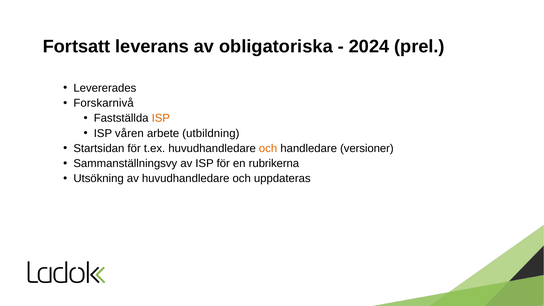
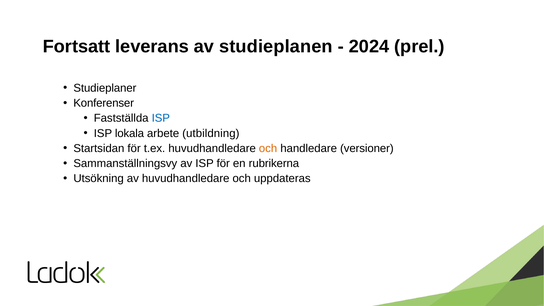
obligatoriska: obligatoriska -> studieplanen (276, 47)
Levererades: Levererades -> Studieplaner (105, 88)
Forskarnivå: Forskarnivå -> Konferenser (104, 103)
ISP colour: orange -> blue (161, 118)
våren: våren -> lokala (129, 133)
